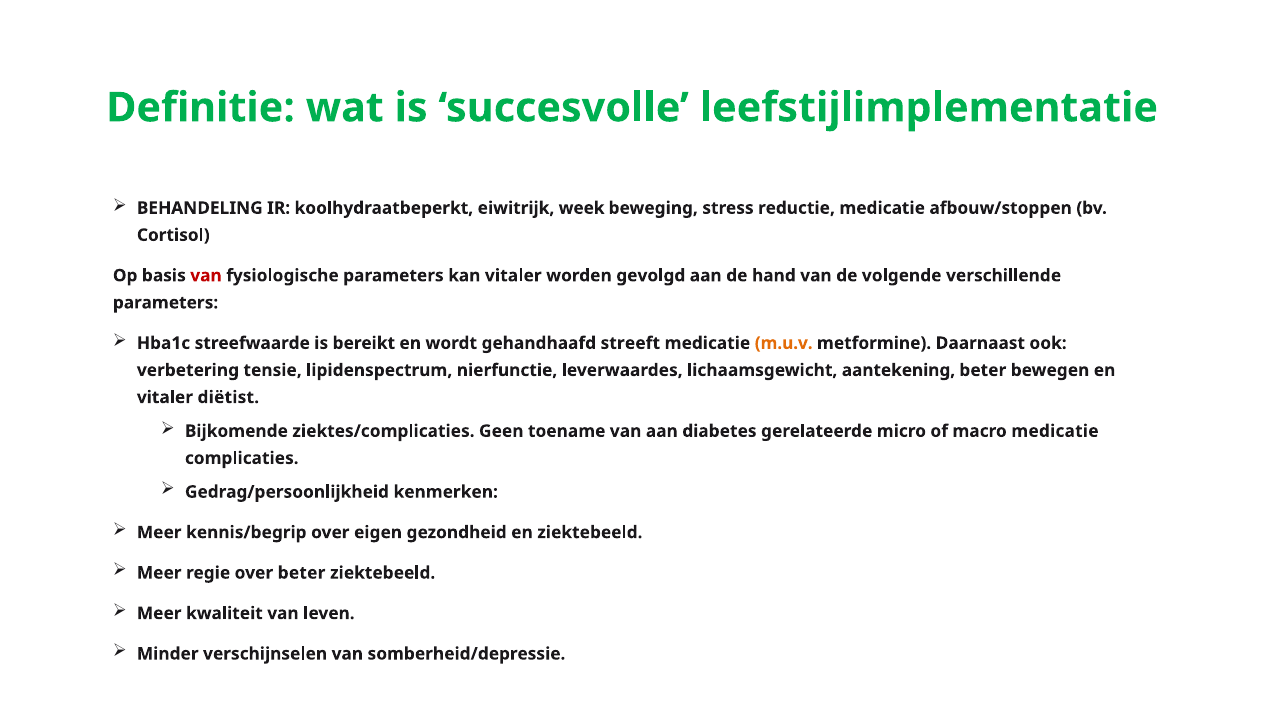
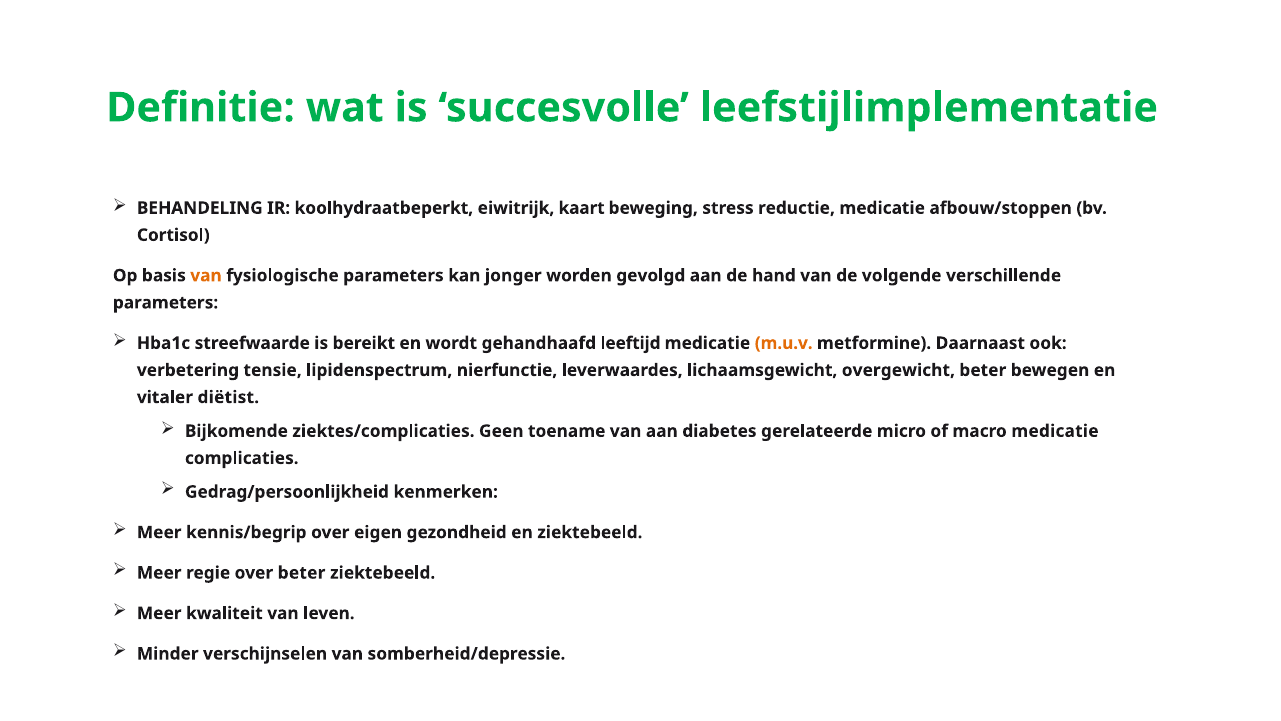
week: week -> kaart (582, 208)
van colour: red -> orange (206, 275)
kan vitaler: vitaler -> jonger (513, 275)
streeft: streeft -> leeftijd (630, 343)
aantekening: aantekening -> overgewicht (898, 370)
